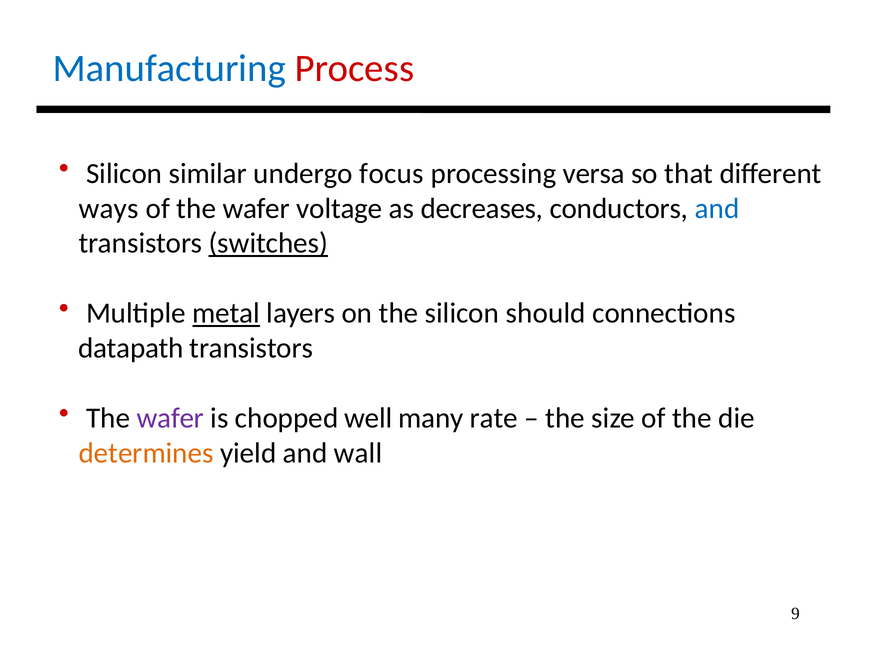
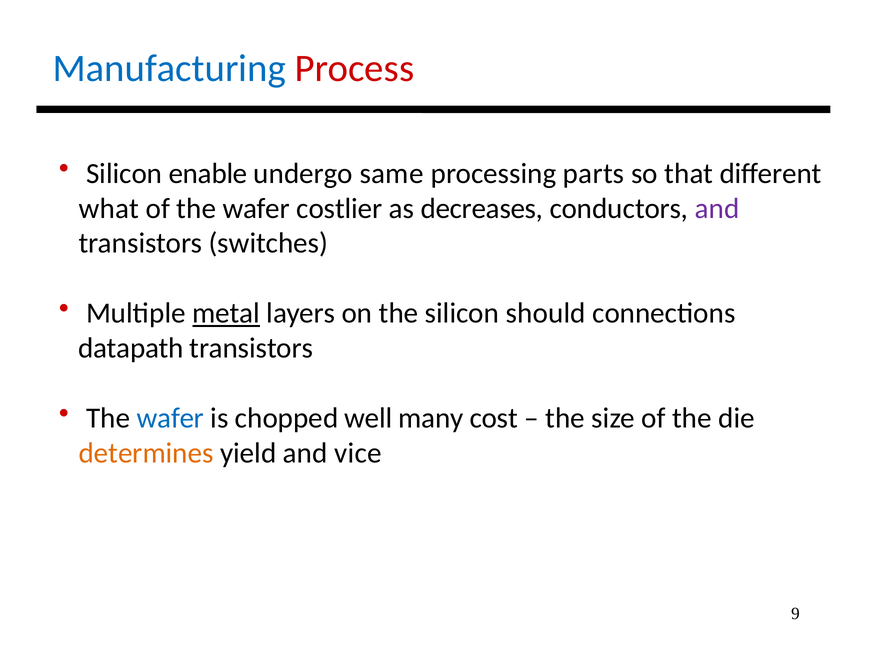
similar: similar -> enable (208, 173)
focus: focus -> same (392, 173)
versa: versa -> parts (594, 173)
ways: ways -> what (109, 208)
voltage: voltage -> costlier (339, 208)
and colour: blue -> purple (717, 208)
switches underline: present -> none (268, 243)
wafer colour: purple -> blue (170, 418)
rate: rate -> cost (494, 418)
wall: wall -> vice (358, 453)
